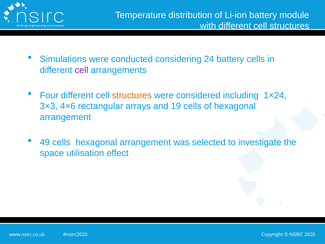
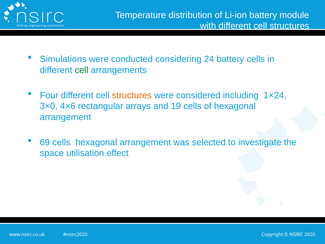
cell colour: purple -> green (82, 70)
3×3: 3×3 -> 3×0 (49, 106)
49: 49 -> 69 (45, 142)
